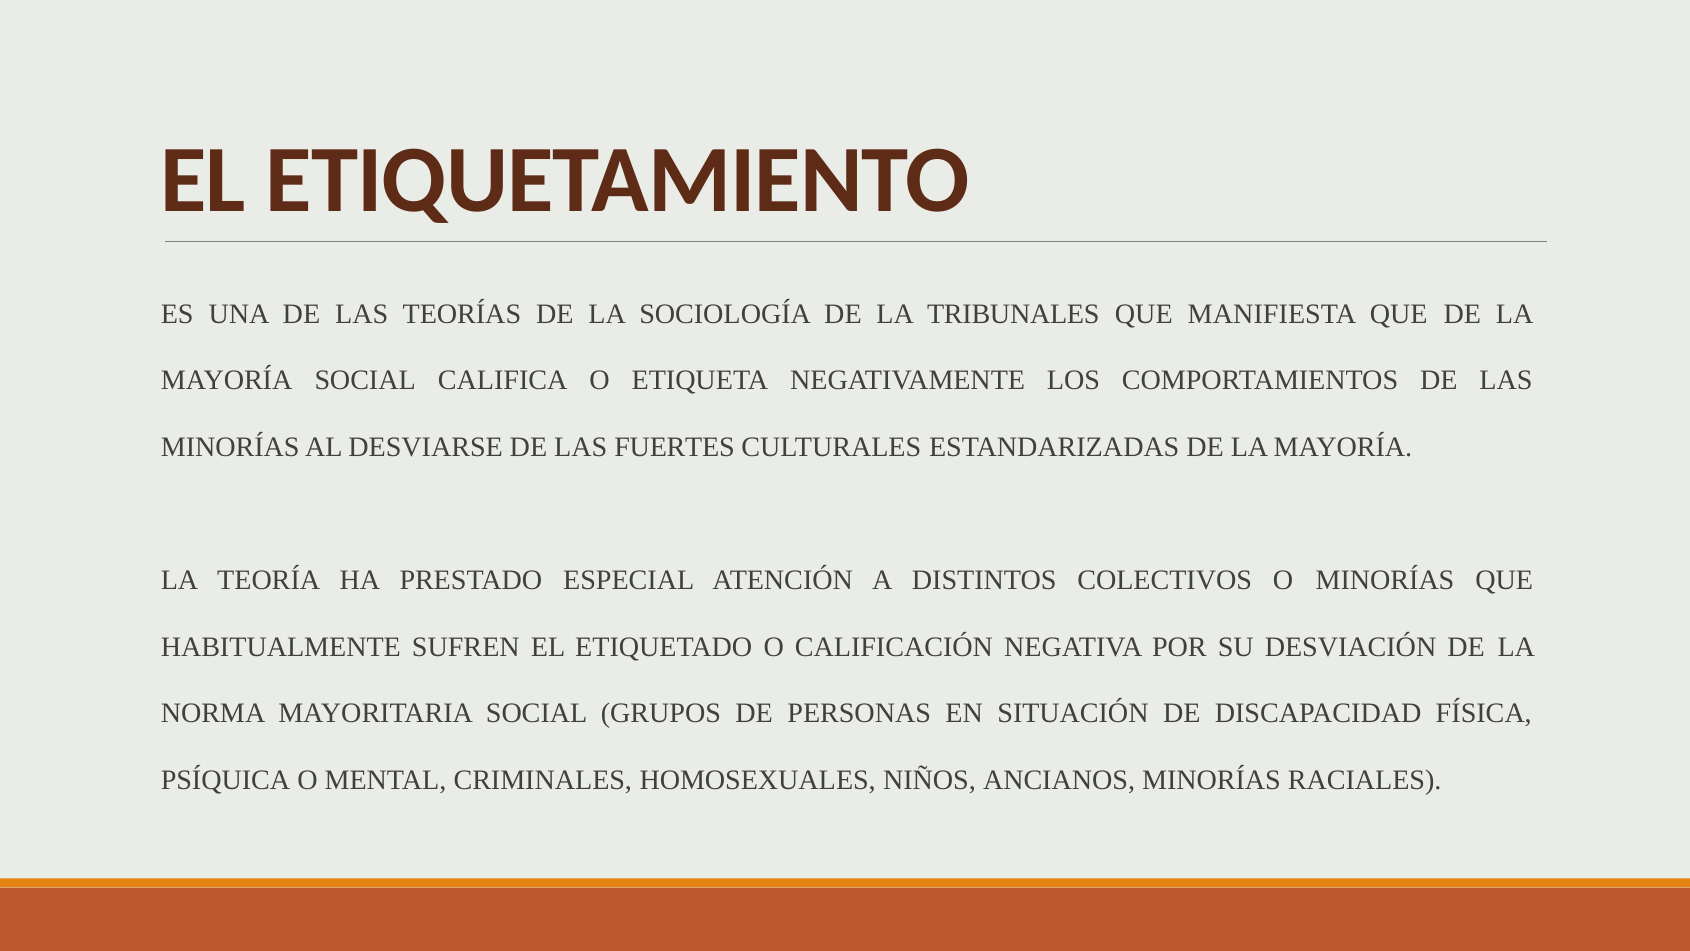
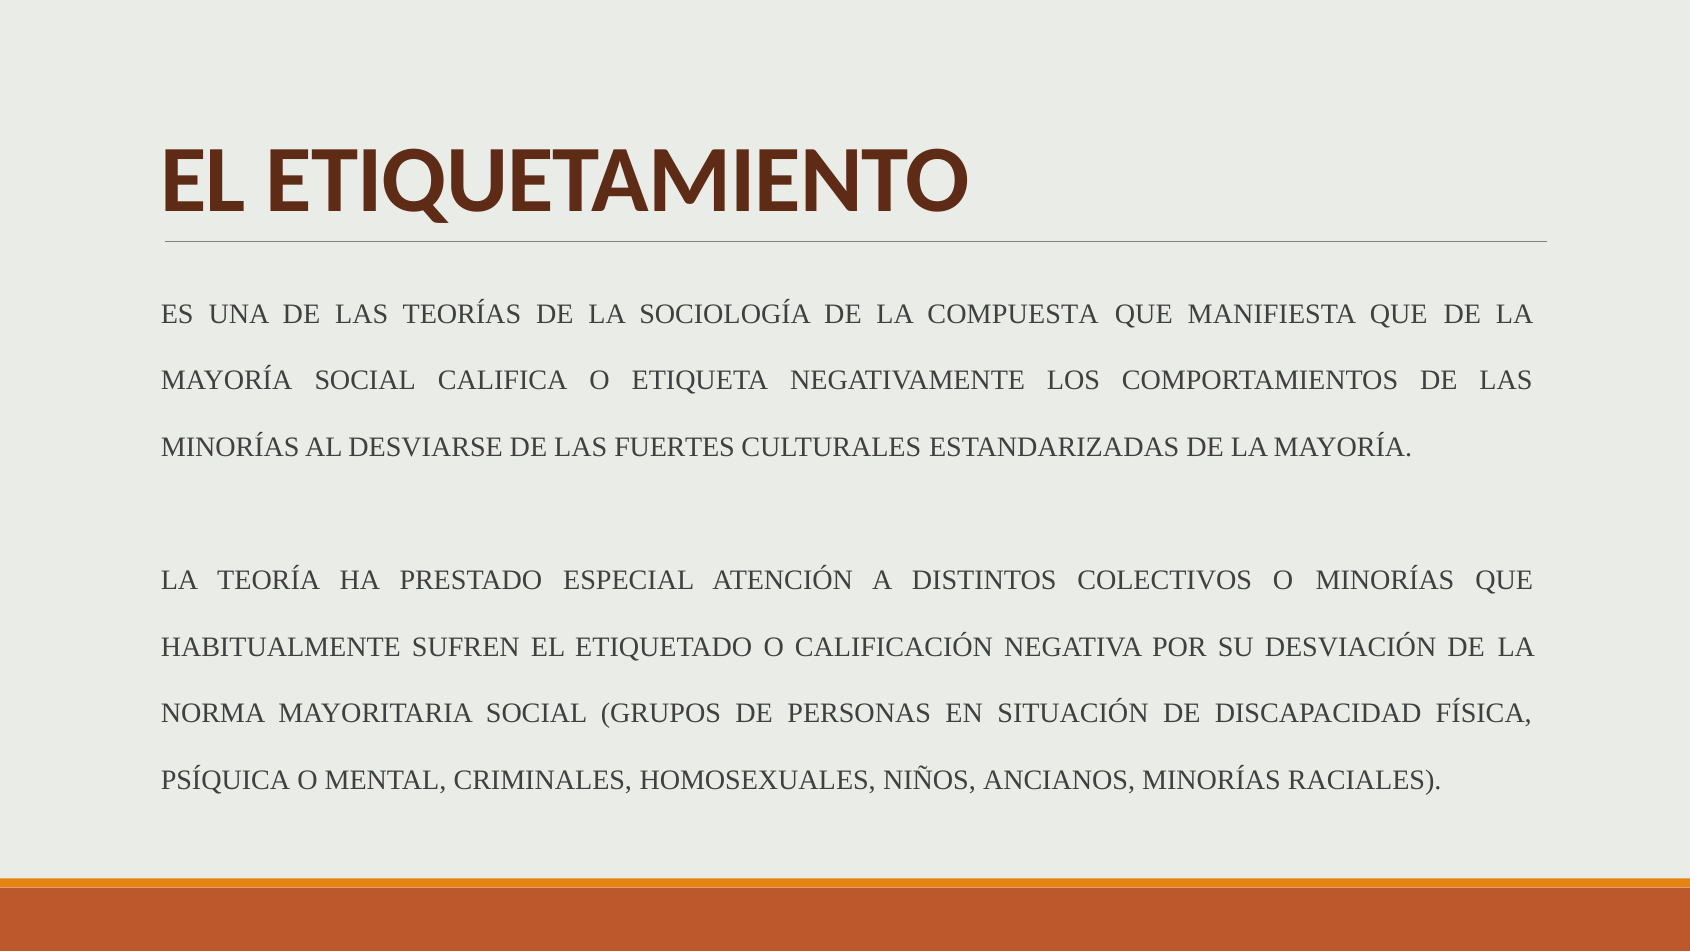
TRIBUNALES: TRIBUNALES -> COMPUESTA (1013, 314)
